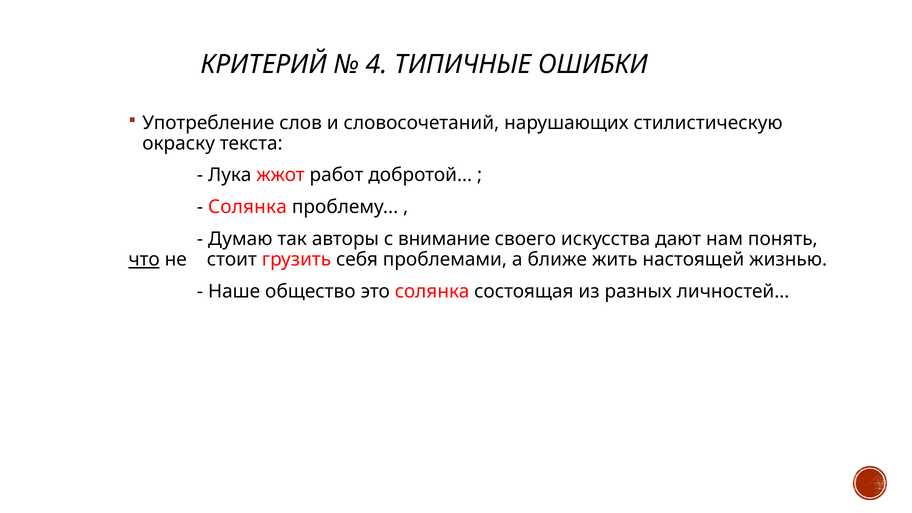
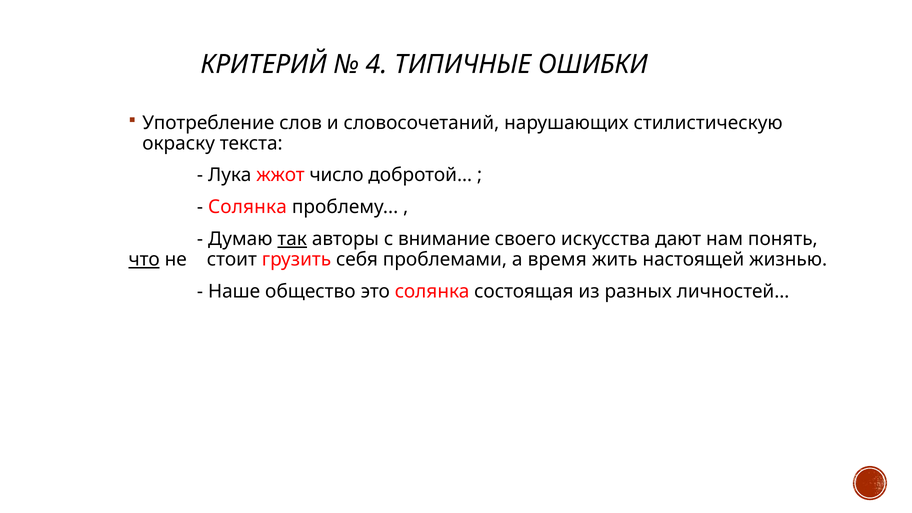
работ: работ -> число (337, 175)
так underline: none -> present (292, 239)
ближе: ближе -> время (557, 260)
